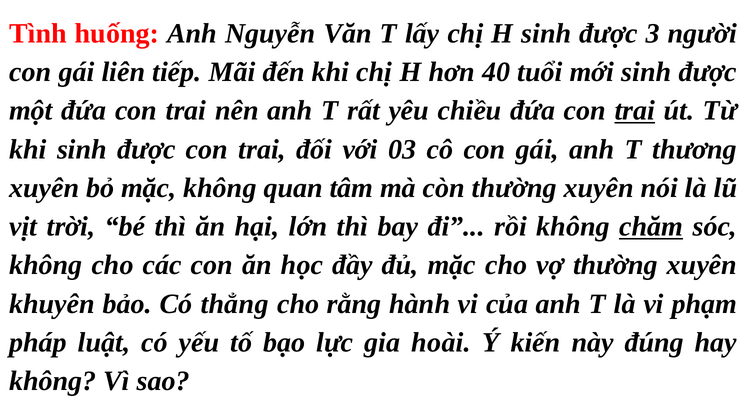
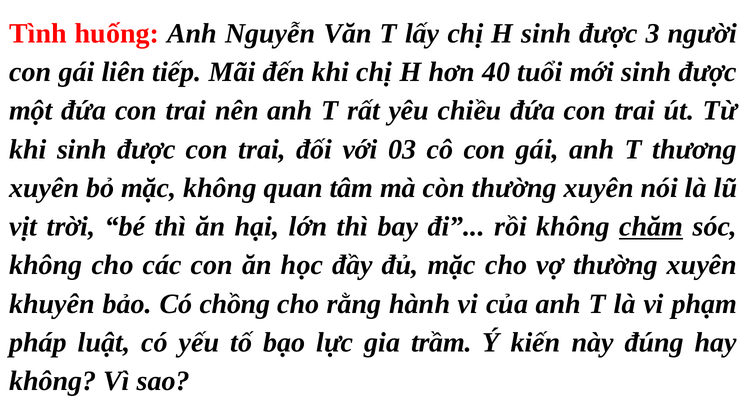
trai underline: present -> none (635, 111)
thẳng: thẳng -> chồng (235, 304)
hoài: hoài -> trầm (441, 343)
